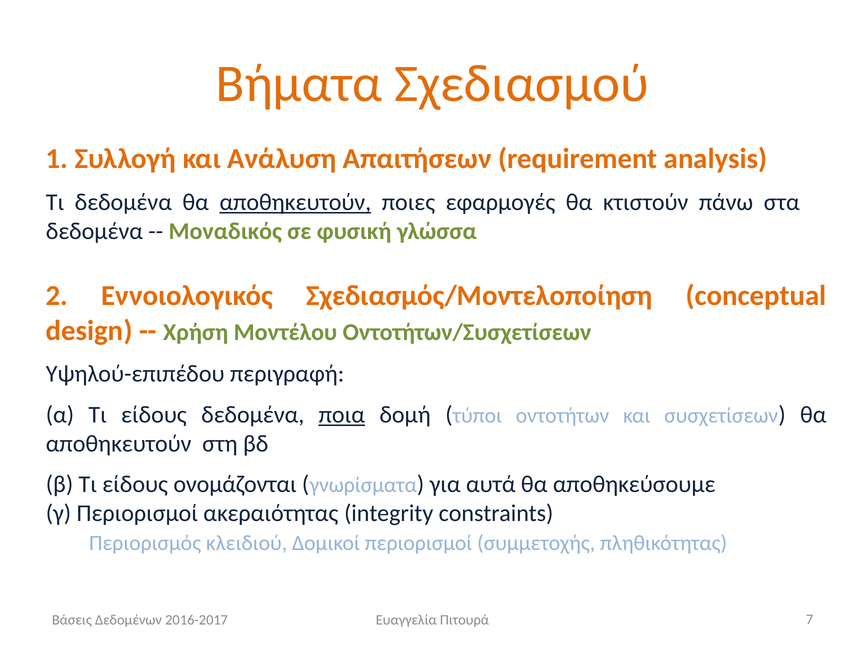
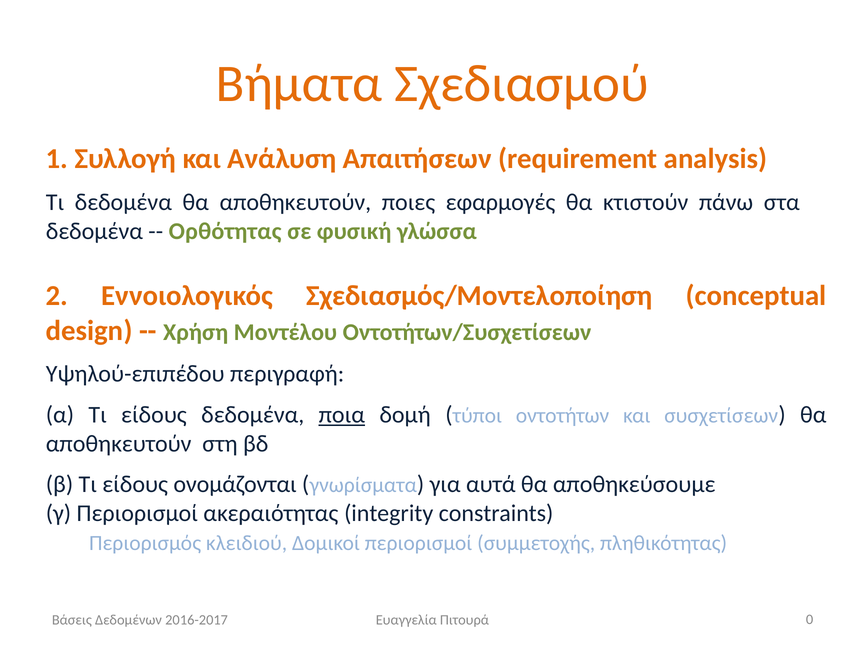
αποθηκευτούν underline: present -> none (295, 202)
Μοναδικός: Μοναδικός -> Ορθότητας (225, 231)
7: 7 -> 0 (810, 619)
